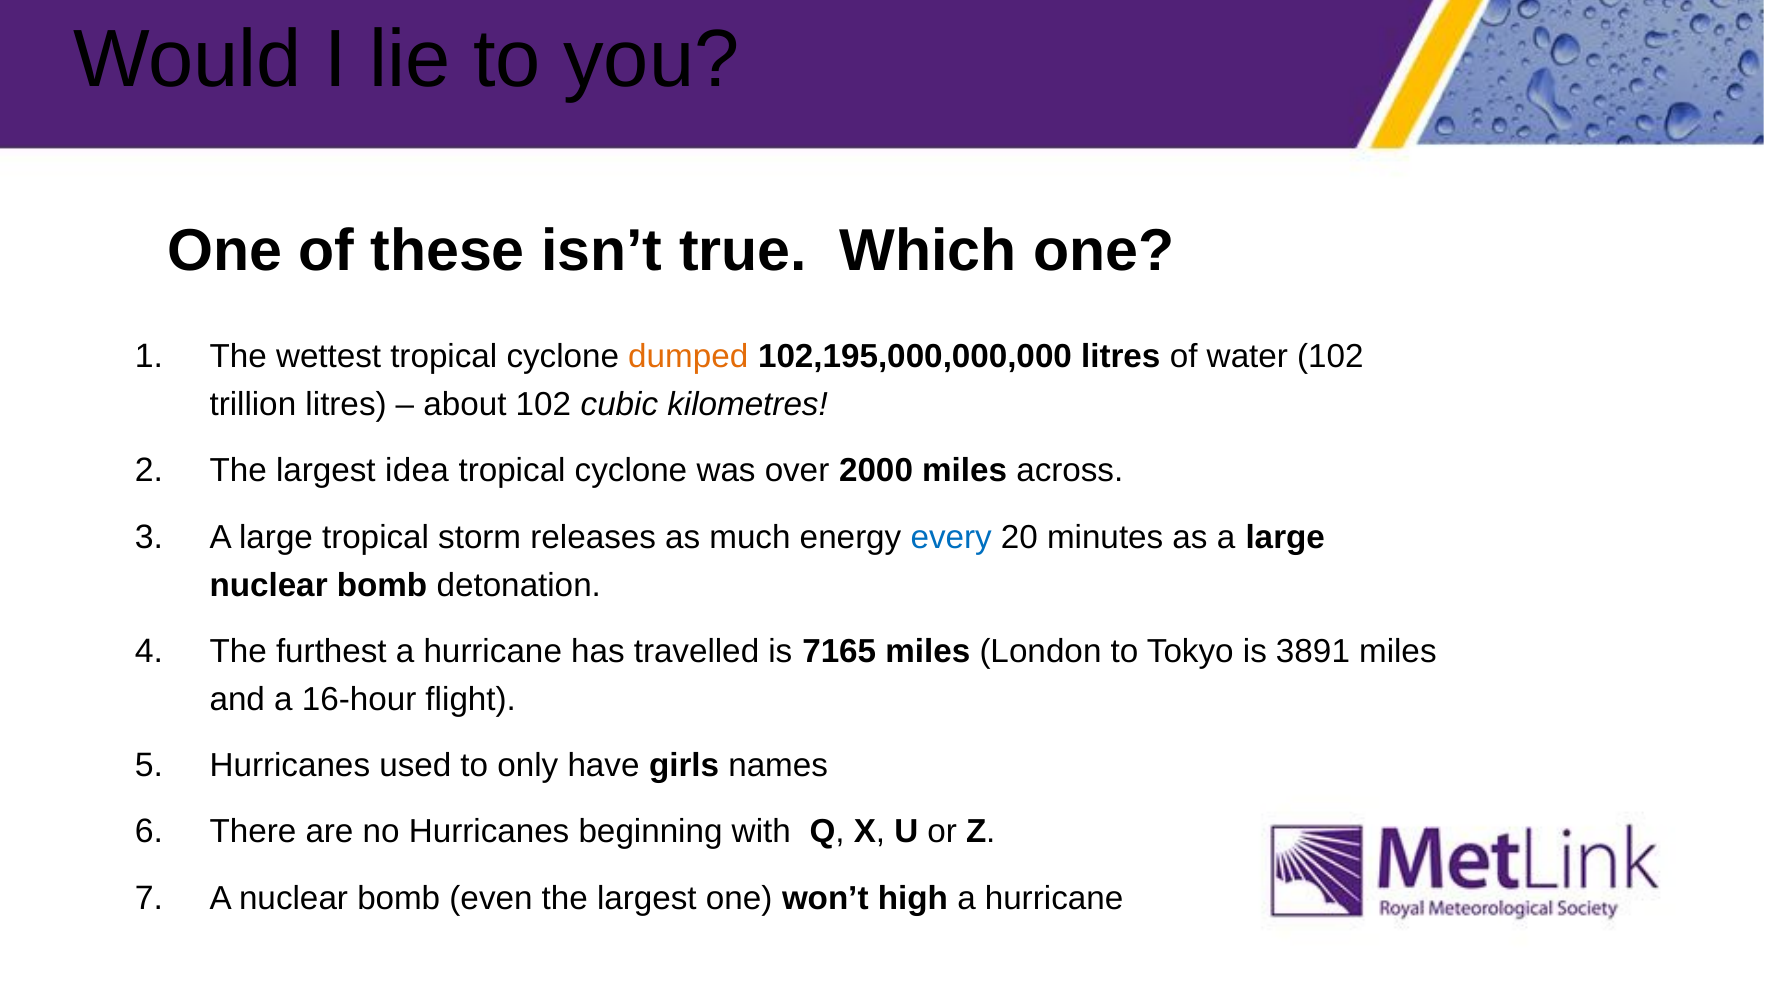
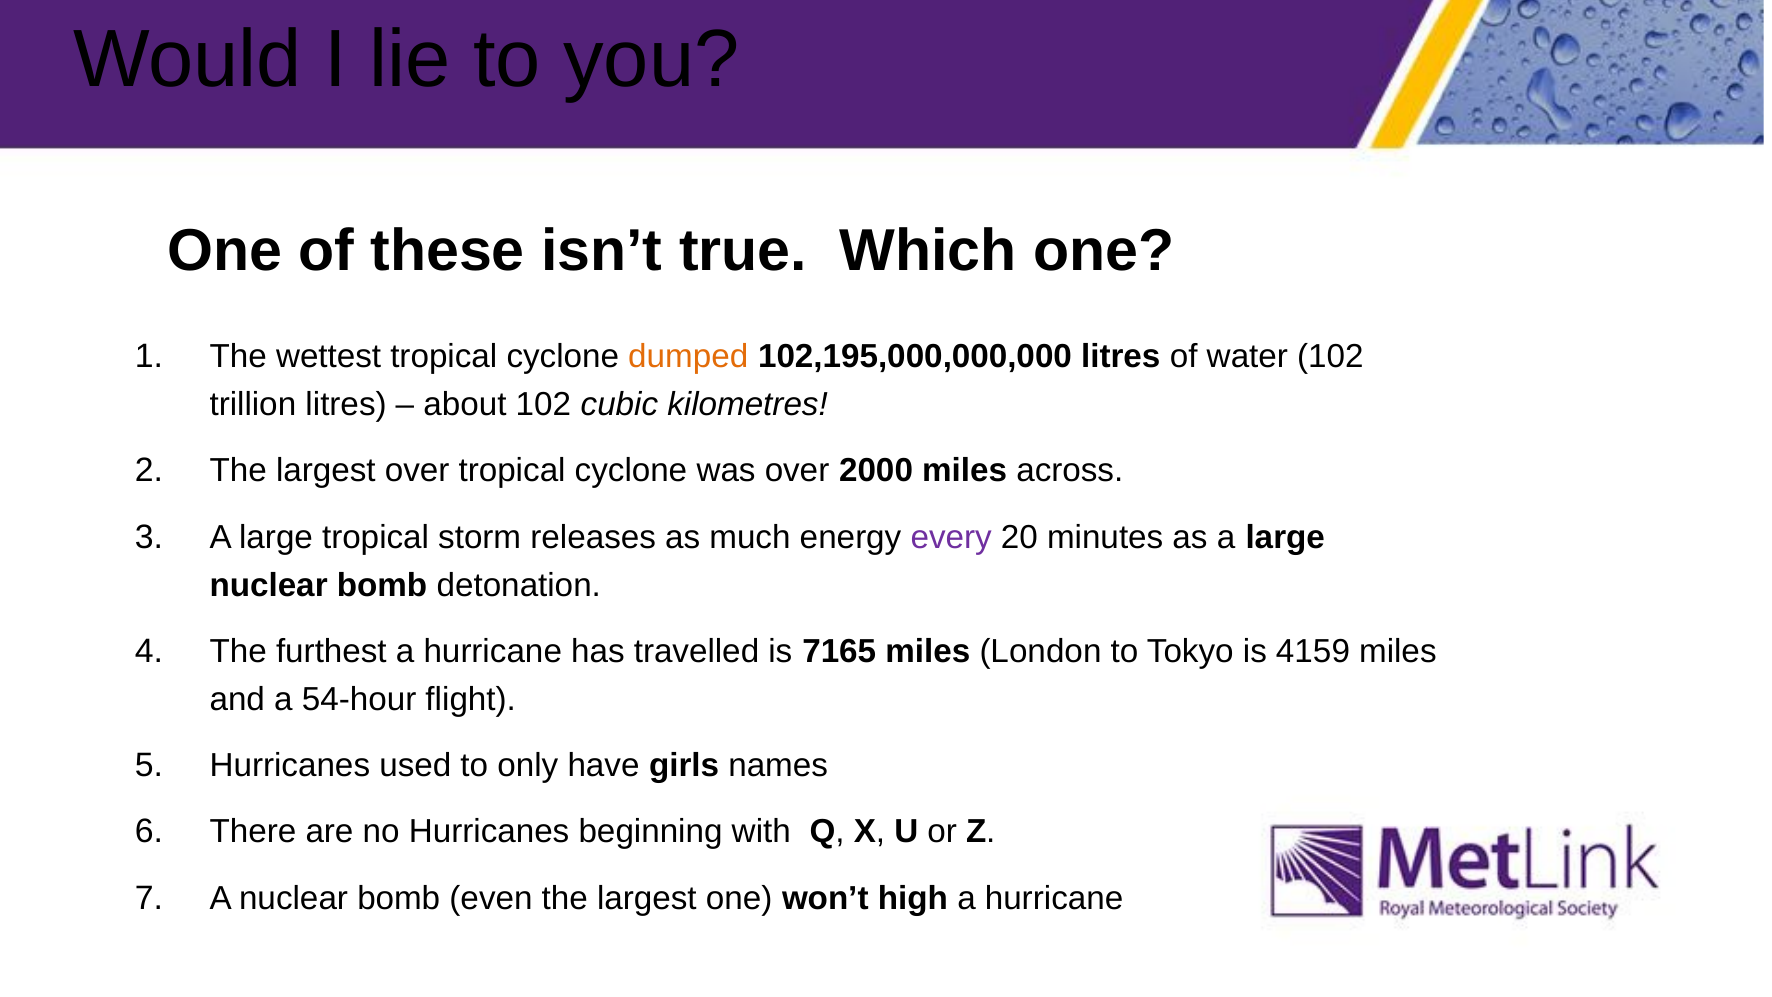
largest idea: idea -> over (417, 471)
every colour: blue -> purple (951, 537)
3891: 3891 -> 4159 (1313, 651)
16-hour: 16-hour -> 54-hour (359, 699)
